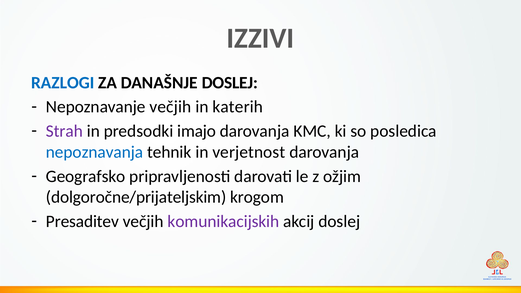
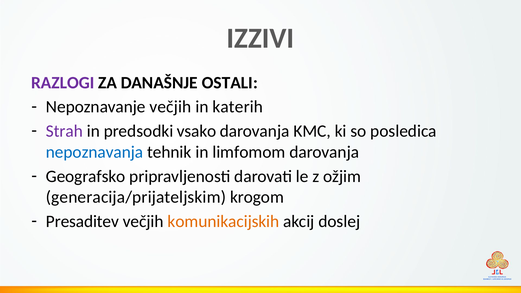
RAZLOGI colour: blue -> purple (63, 83)
DANAŠNJE DOSLEJ: DOSLEJ -> OSTALI (230, 83)
imajo: imajo -> vsako (197, 131)
verjetnost: verjetnost -> limfomom (249, 152)
dolgoročne/prijateljskim: dolgoročne/prijateljskim -> generacija/prijateljskim (136, 197)
komunikacijskih colour: purple -> orange (224, 222)
